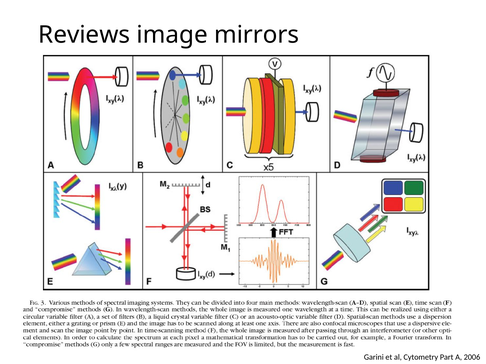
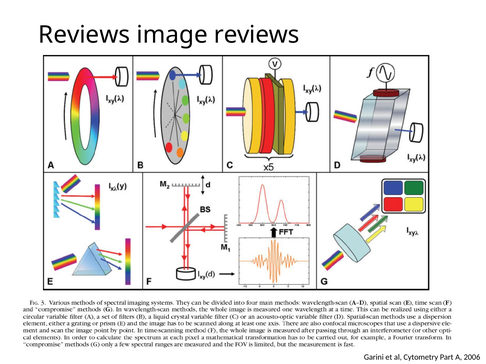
image mirrors: mirrors -> reviews (257, 35)
